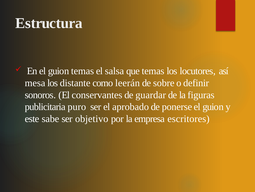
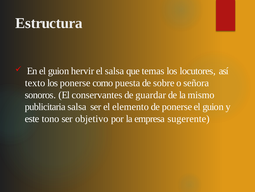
guion temas: temas -> hervir (83, 71)
mesa: mesa -> texto (35, 83)
los distante: distante -> ponerse (75, 83)
leerán: leerán -> puesta (128, 83)
definir: definir -> señora (196, 83)
figuras: figuras -> mismo (201, 95)
publicitaria puro: puro -> salsa (77, 106)
aprobado: aprobado -> elemento (130, 106)
sabe: sabe -> tono (50, 118)
escritores: escritores -> sugerente (188, 118)
